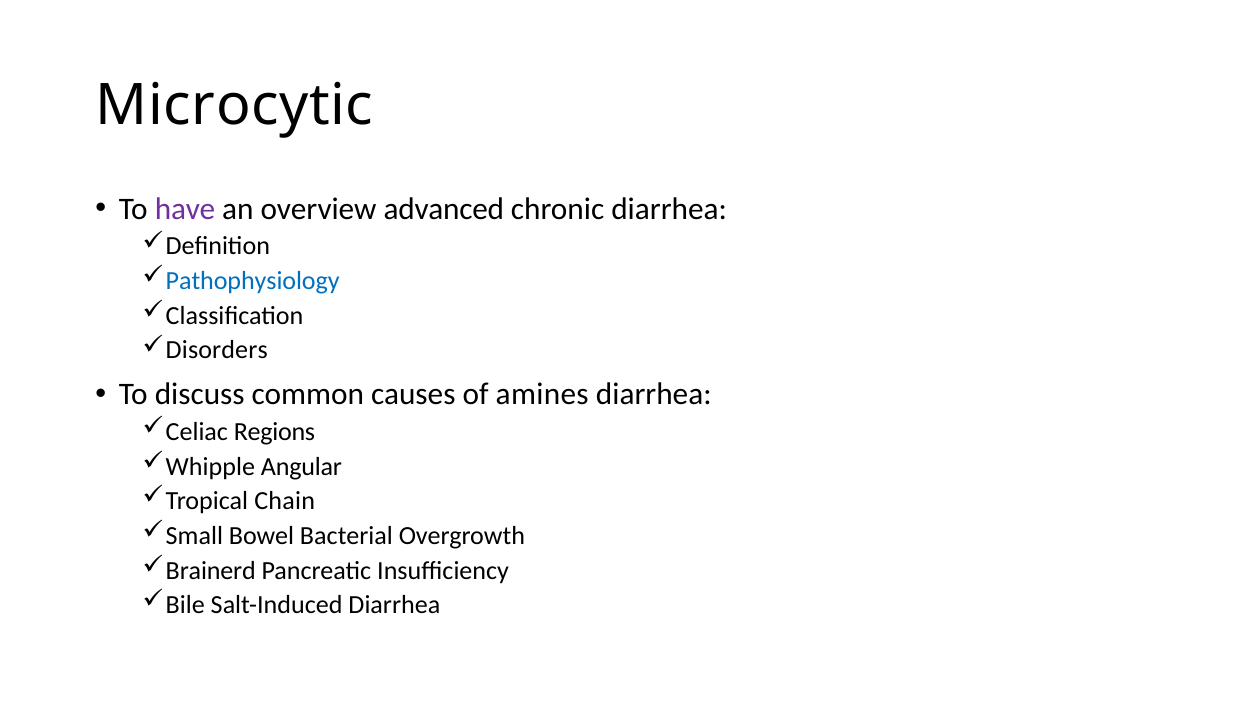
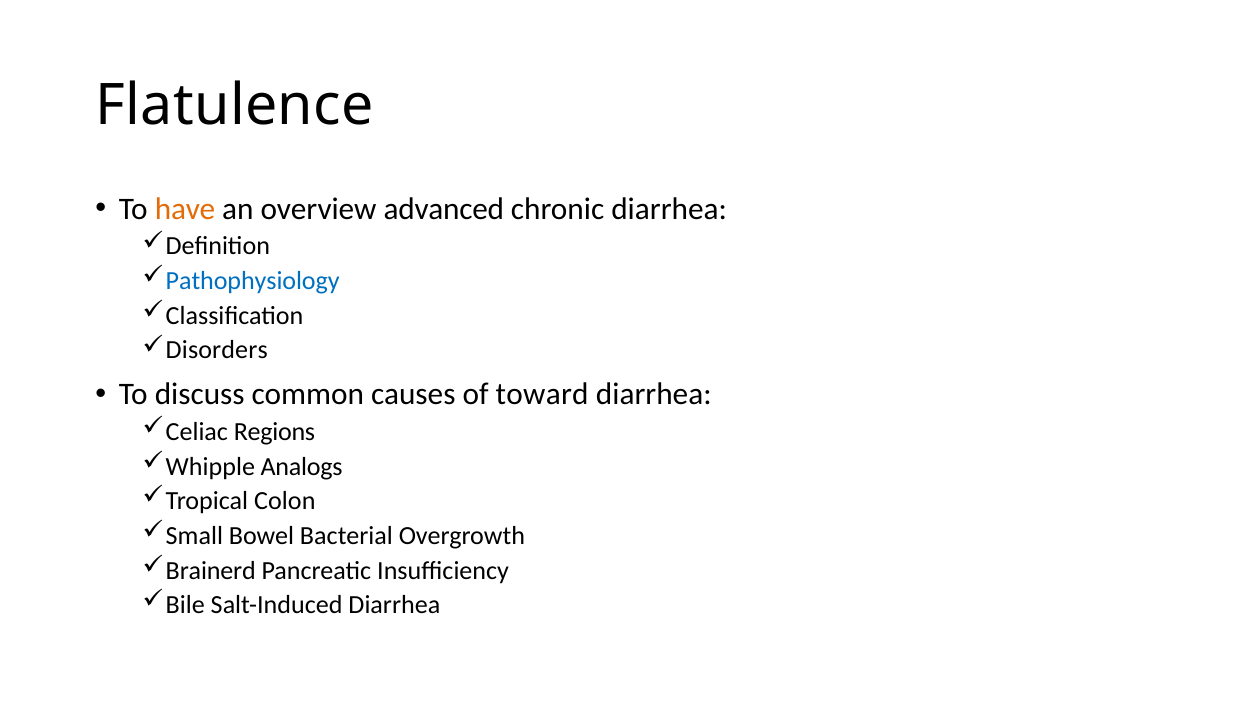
Microcytic: Microcytic -> Flatulence (235, 105)
have colour: purple -> orange (185, 209)
amines: amines -> toward (542, 394)
Angular: Angular -> Analogs (302, 466)
Chain: Chain -> Colon (285, 501)
